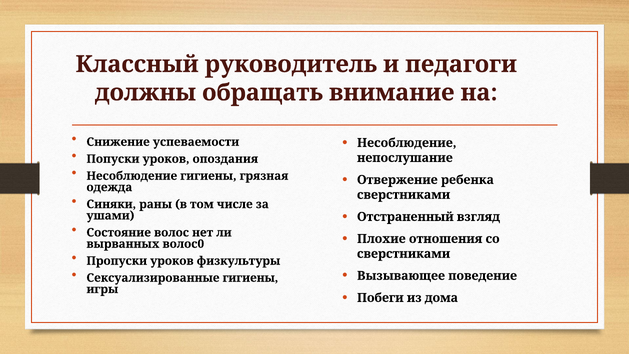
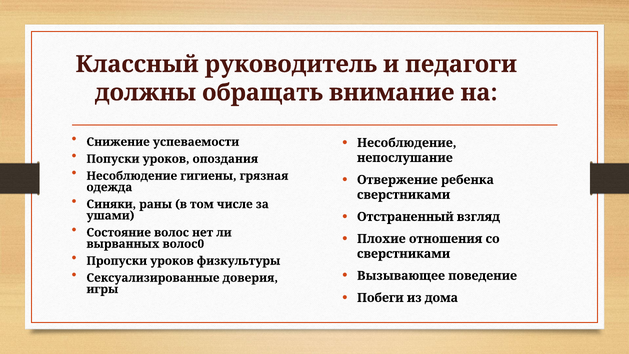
Сексуализированные гигиены: гигиены -> доверия (250, 278)
